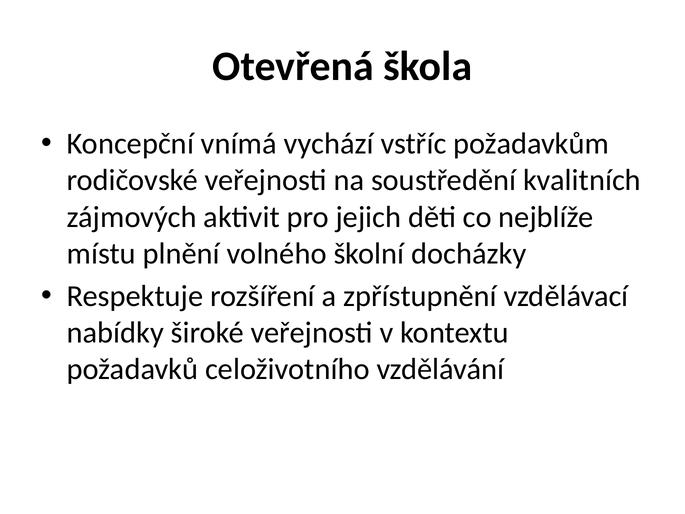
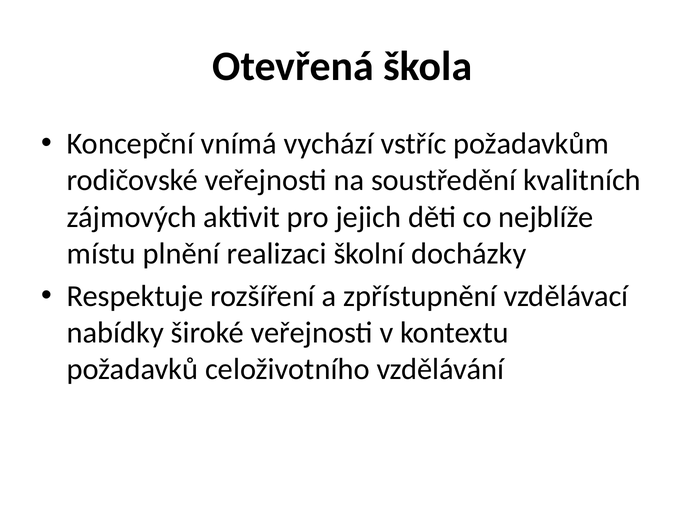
volného: volného -> realizaci (277, 253)
